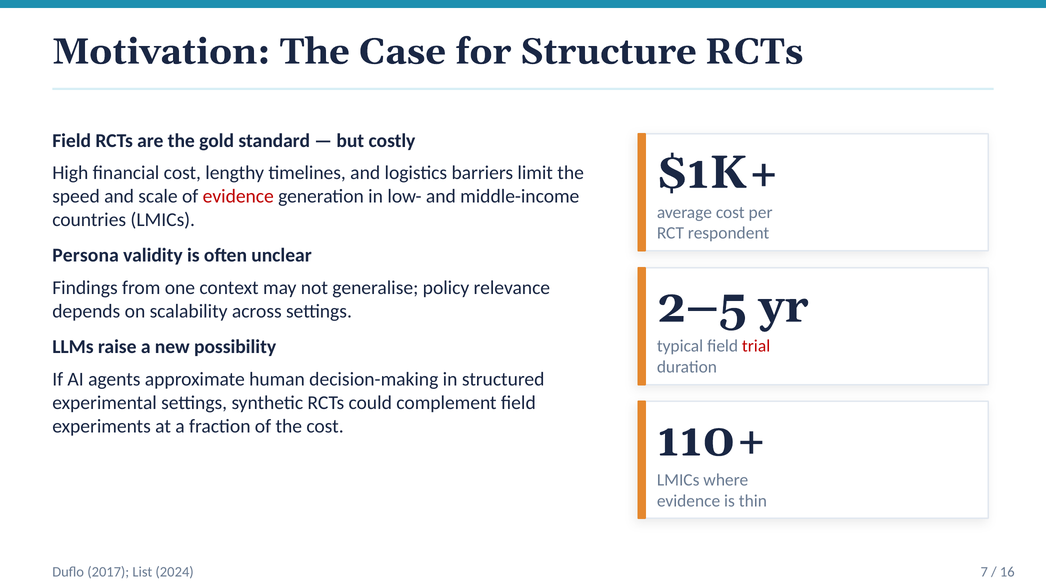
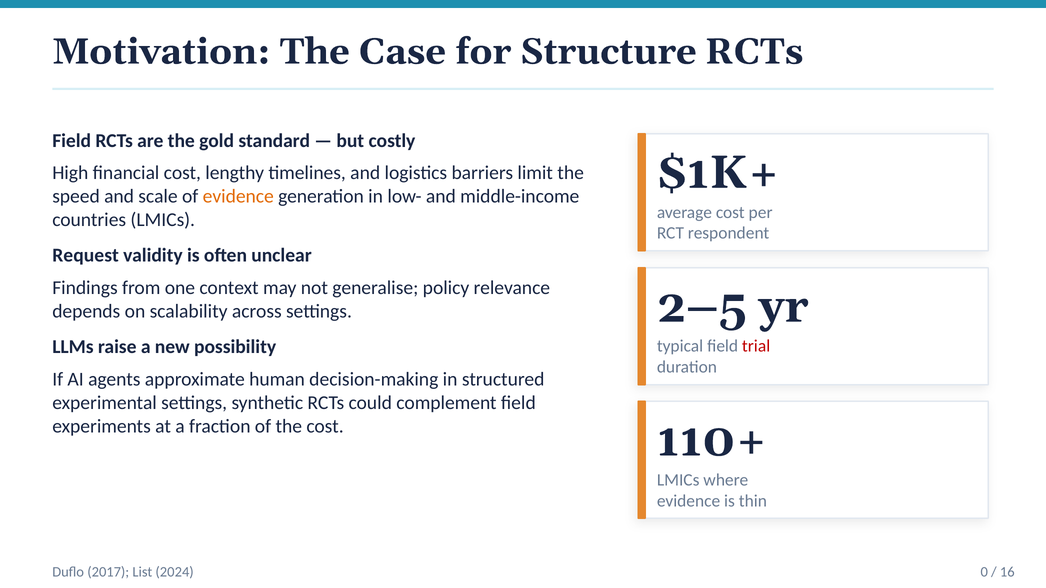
evidence colour: red -> orange (238, 196)
Persona: Persona -> Request (86, 256)
7: 7 -> 0 (984, 572)
